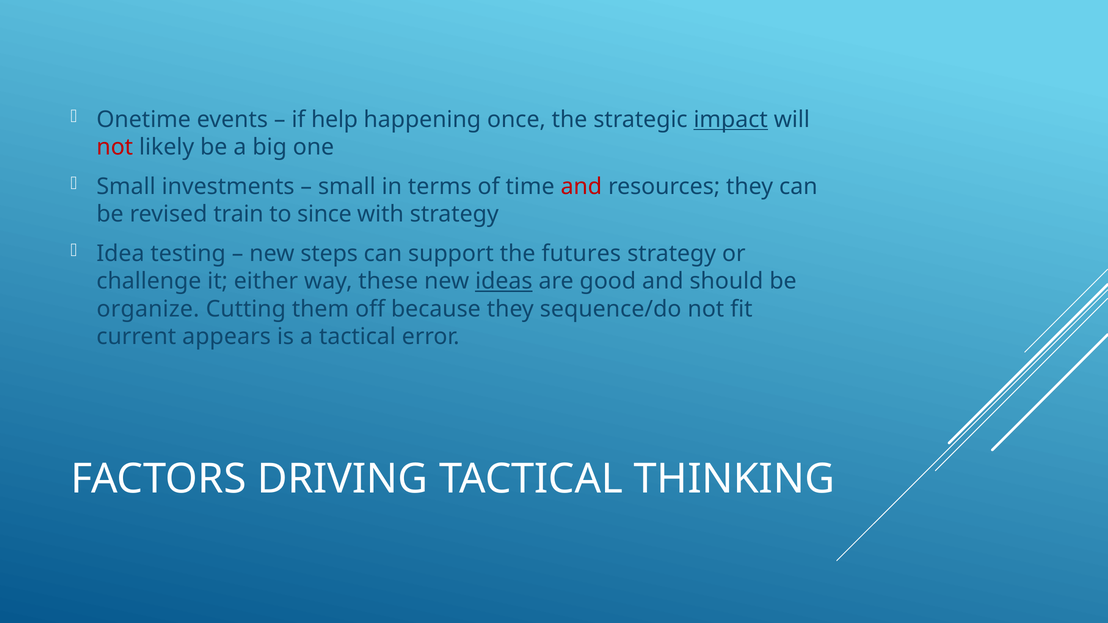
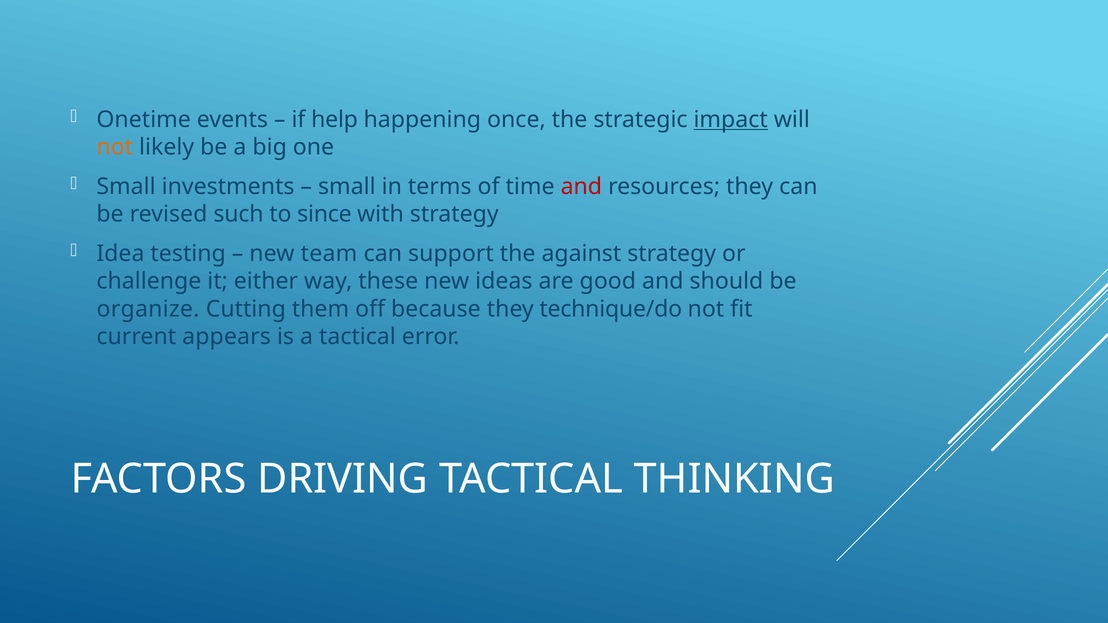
not colour: red -> orange (115, 147)
train: train -> such (239, 214)
steps: steps -> team (329, 254)
futures: futures -> against (581, 254)
ideas underline: present -> none (504, 281)
sequence/do: sequence/do -> technique/do (611, 309)
